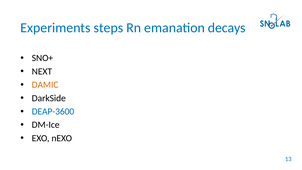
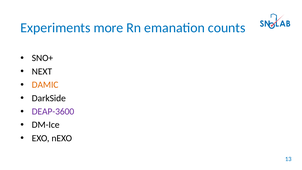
steps: steps -> more (108, 28)
decays: decays -> counts (227, 28)
DEAP-3600 colour: blue -> purple (53, 111)
